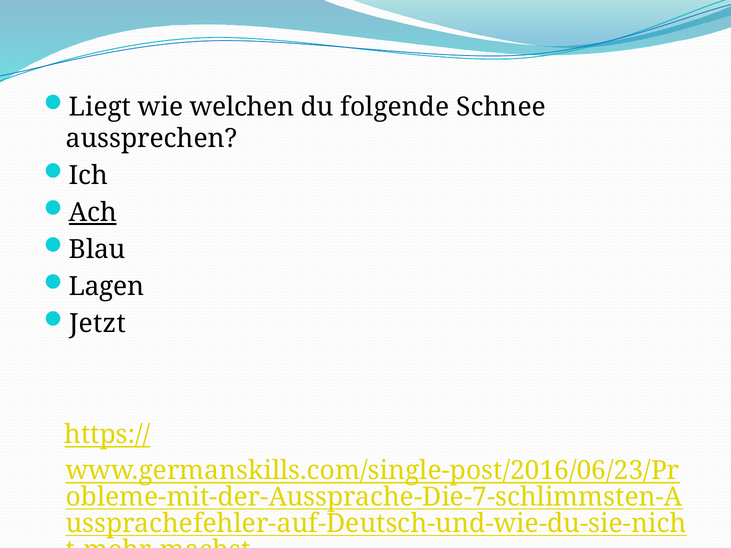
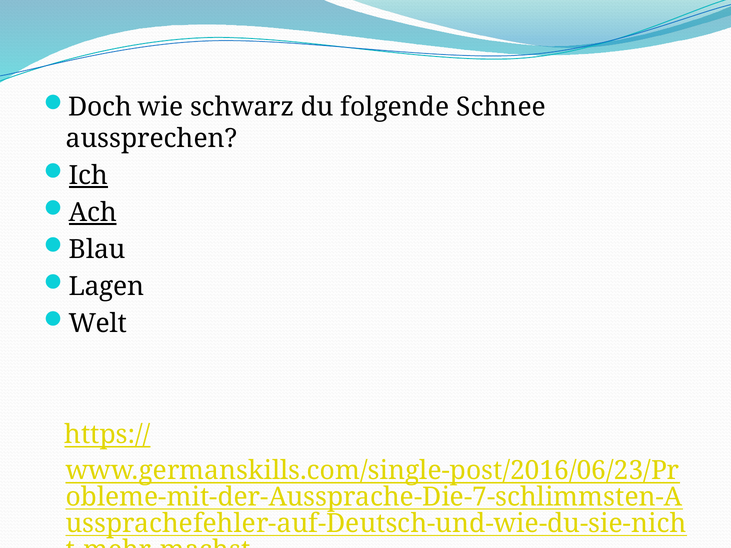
Liegt: Liegt -> Doch (100, 107)
welchen: welchen -> schwarz (242, 107)
Ich underline: none -> present (89, 176)
Jetzt: Jetzt -> Welt (98, 324)
